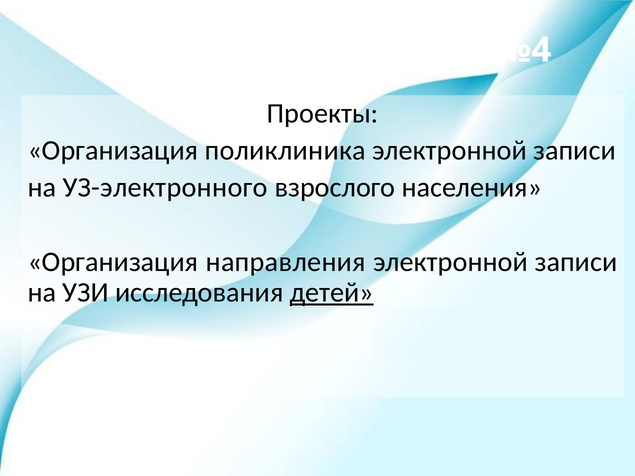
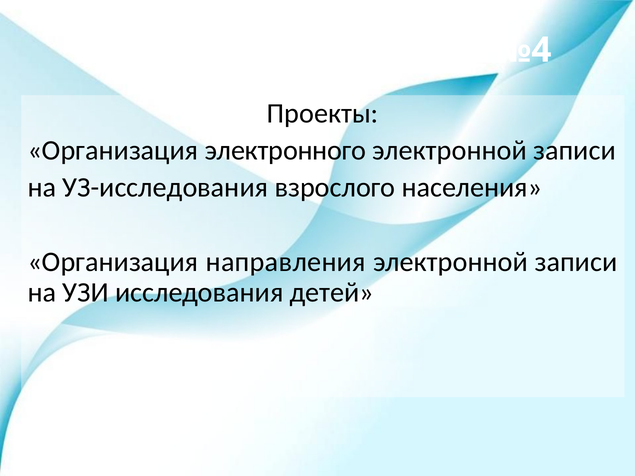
Организация поликлиника: поликлиника -> электронного (286, 151)
УЗ-электронного: УЗ-электронного -> УЗ-исследования (165, 188)
детей underline: present -> none (332, 293)
